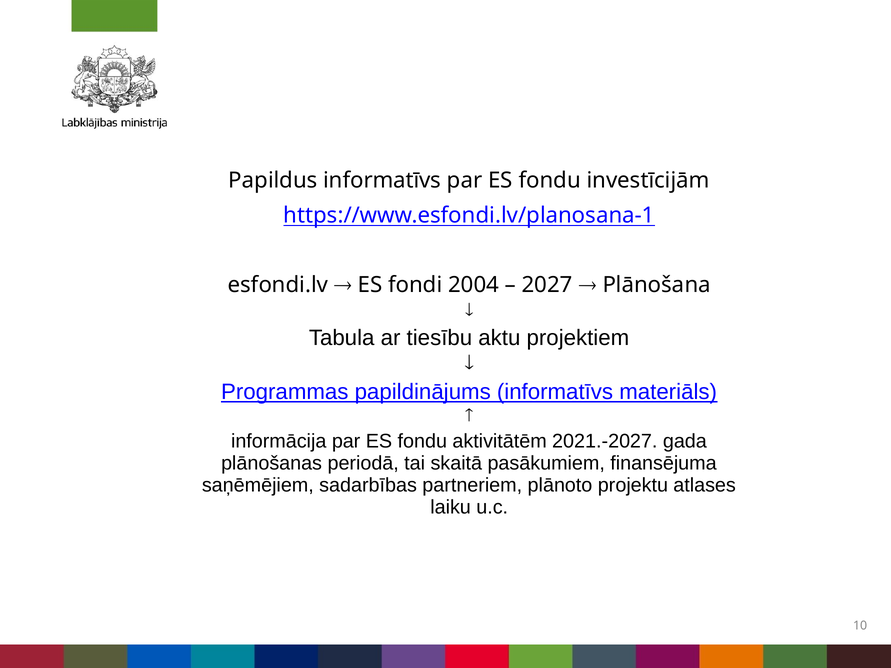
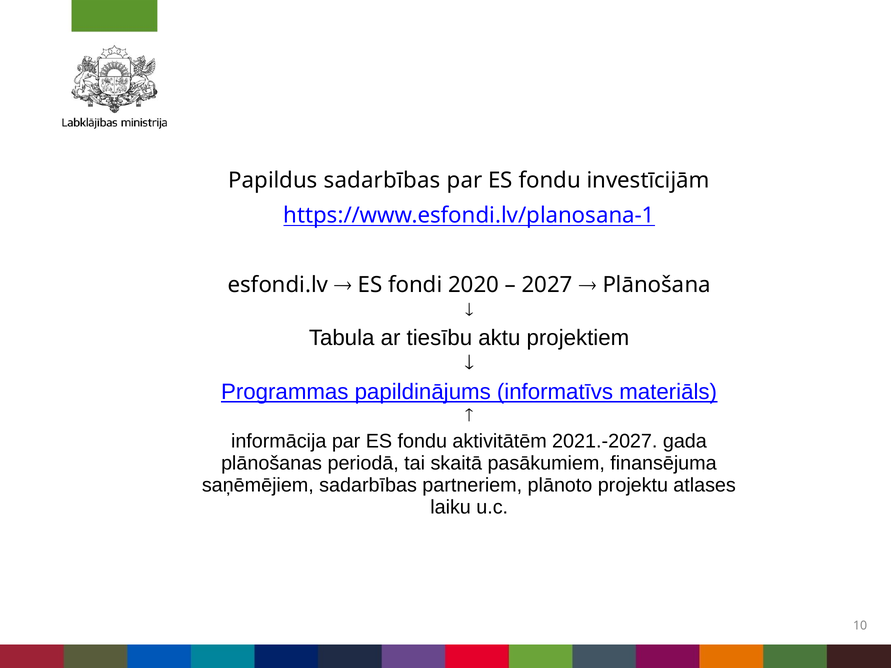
Papildus informatīvs: informatīvs -> sadarbības (382, 181)
2004: 2004 -> 2020 (474, 285)
